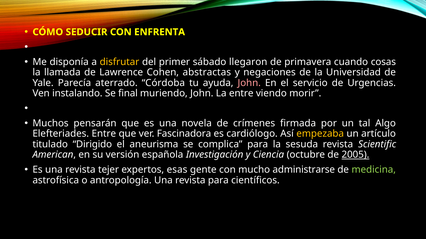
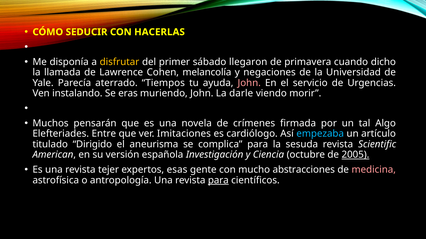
ENFRENTA: ENFRENTA -> HACERLAS (160, 32)
cosas: cosas -> dicho (383, 62)
abstractas: abstractas -> melancolía (207, 73)
Córdoba: Córdoba -> Tiempos (163, 83)
final: final -> eras (128, 94)
La entre: entre -> darle (241, 94)
Fascinadora: Fascinadora -> Imitaciones (184, 134)
empezaba colour: yellow -> light blue (320, 134)
administrarse: administrarse -> abstracciones (304, 170)
medicina colour: light green -> pink (374, 170)
para underline: none -> present (218, 181)
